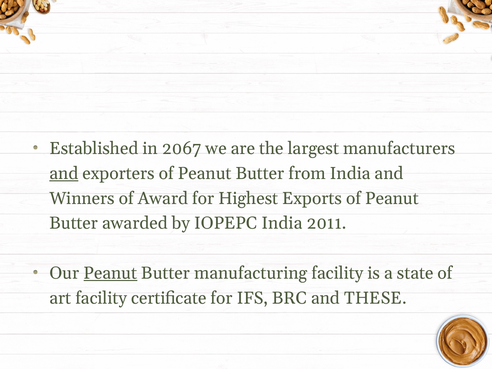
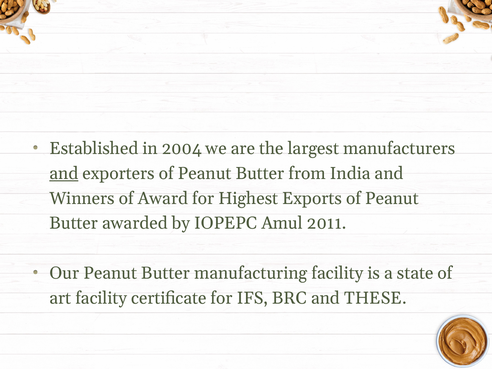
2067: 2067 -> 2004 (182, 149)
IOPEPC India: India -> Amul (282, 223)
Peanut underline: present -> none (110, 273)
